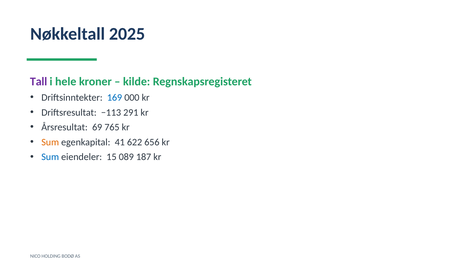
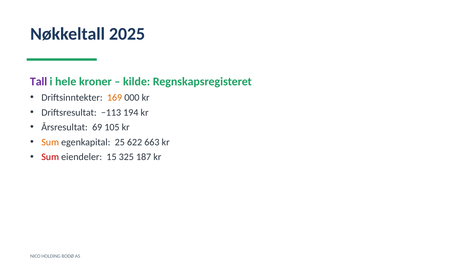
169 colour: blue -> orange (115, 98)
291: 291 -> 194 (131, 113)
765: 765 -> 105 (112, 127)
41: 41 -> 25 (120, 142)
656: 656 -> 663 (152, 142)
Sum colour: blue -> red (50, 157)
089: 089 -> 325 (126, 157)
